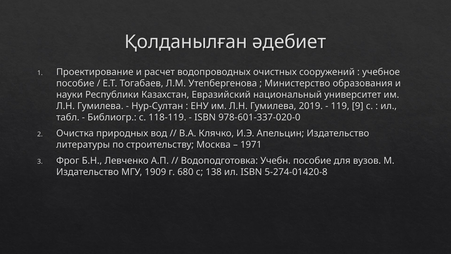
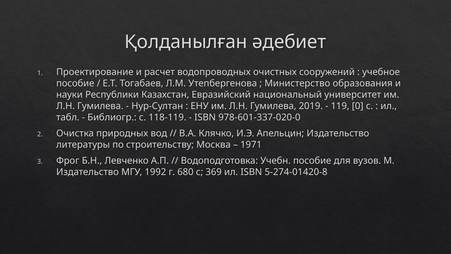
9: 9 -> 0 (358, 106)
1909: 1909 -> 1992 (155, 172)
138: 138 -> 369 (214, 172)
